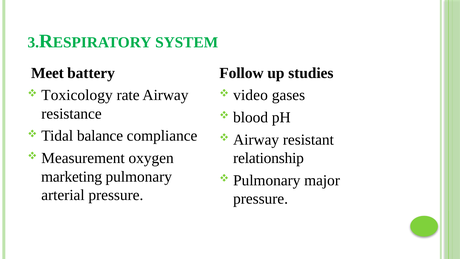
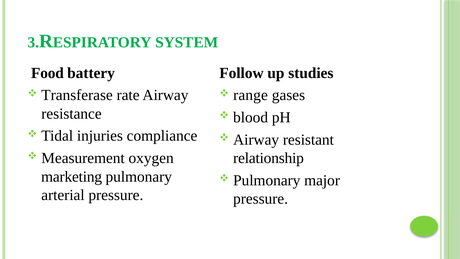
Meet: Meet -> Food (47, 73)
Toxicology: Toxicology -> Transferase (77, 95)
video: video -> range (251, 95)
balance: balance -> injuries (100, 136)
